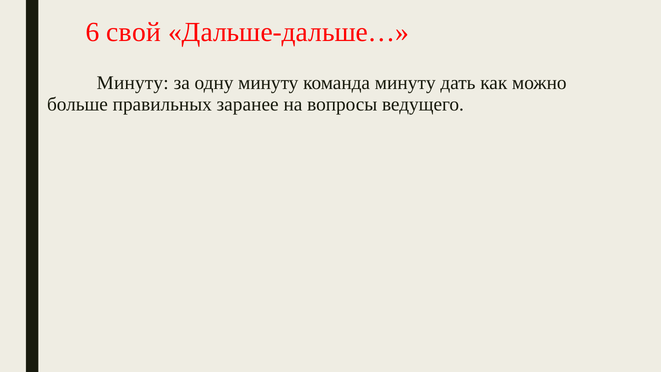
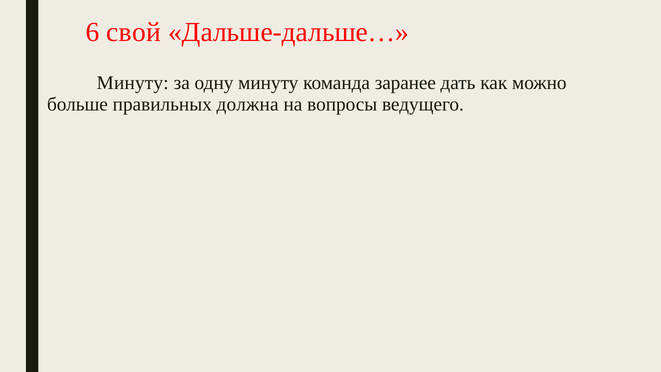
команда минуту: минуту -> заранее (405, 83)
заранее: заранее -> должна (248, 104)
